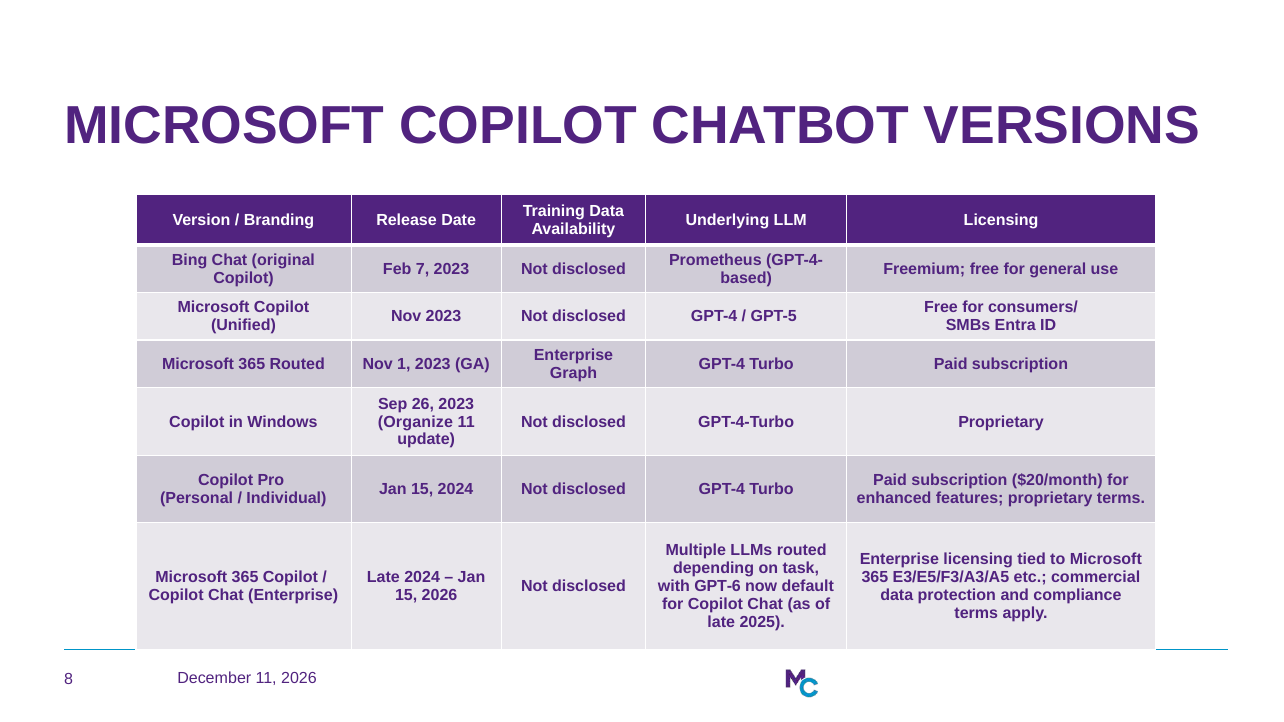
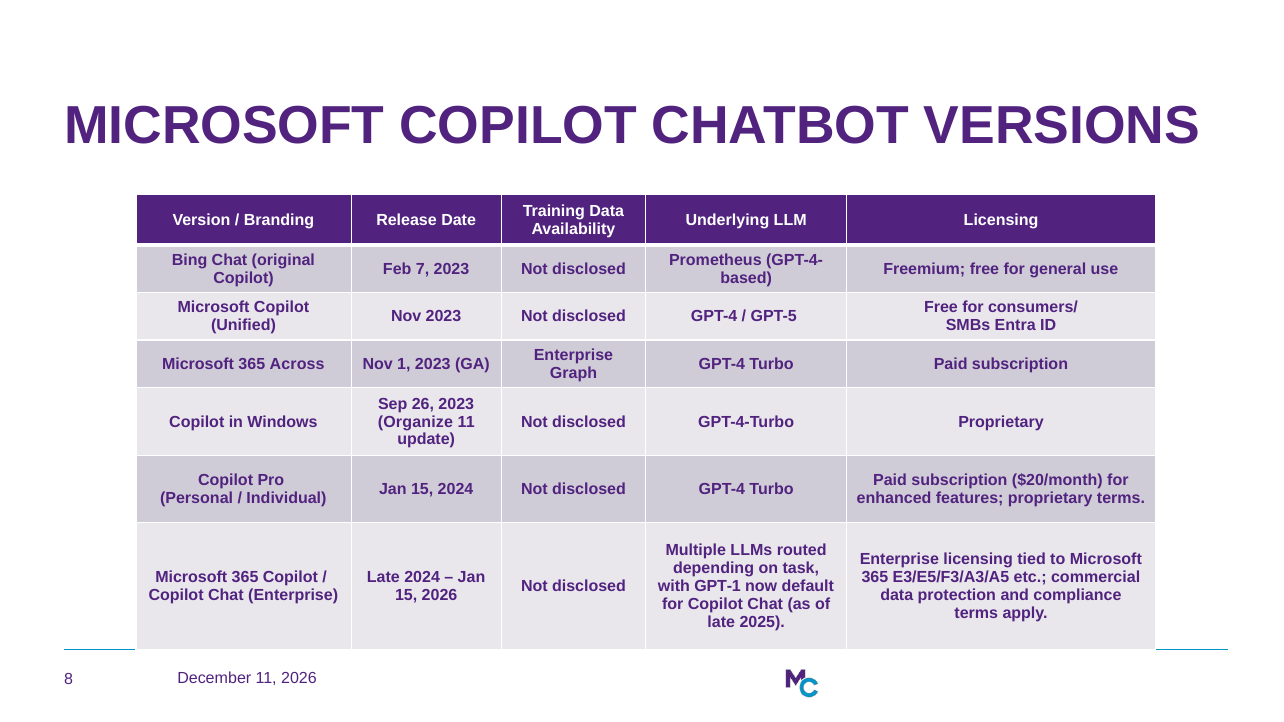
365 Routed: Routed -> Across (297, 364)
GPT-6: GPT-6 -> GPT-1 (718, 587)
